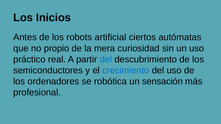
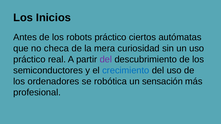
robots artificial: artificial -> práctico (110, 37)
propio: propio -> checa (56, 48)
del colour: blue -> purple (106, 59)
